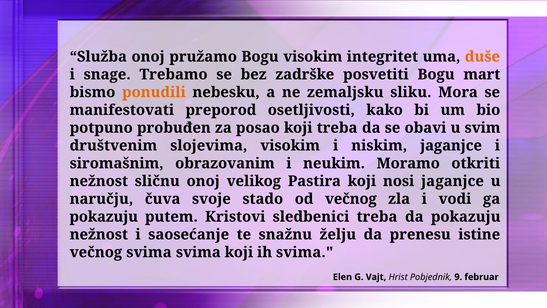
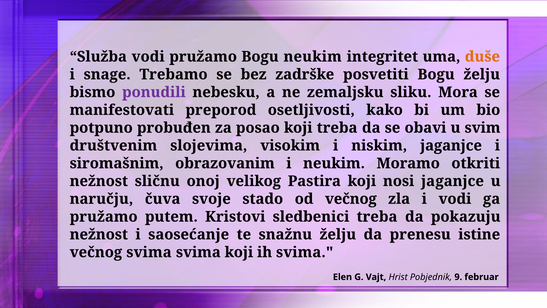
Služba onoj: onoj -> vodi (148, 57)
Bogu visokim: visokim -> neukim (313, 57)
Bogu mart: mart -> želju (482, 74)
ponudili colour: orange -> purple (154, 92)
pokazuju: pokazuju -> pružamo (104, 216)
